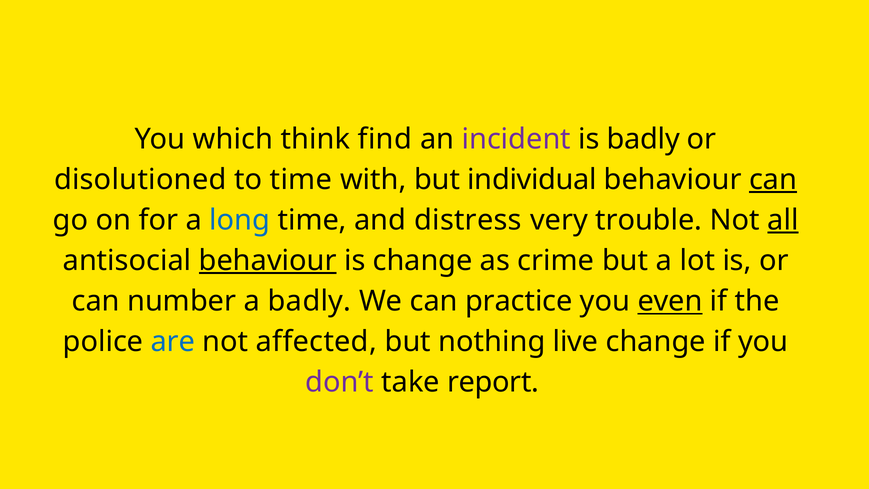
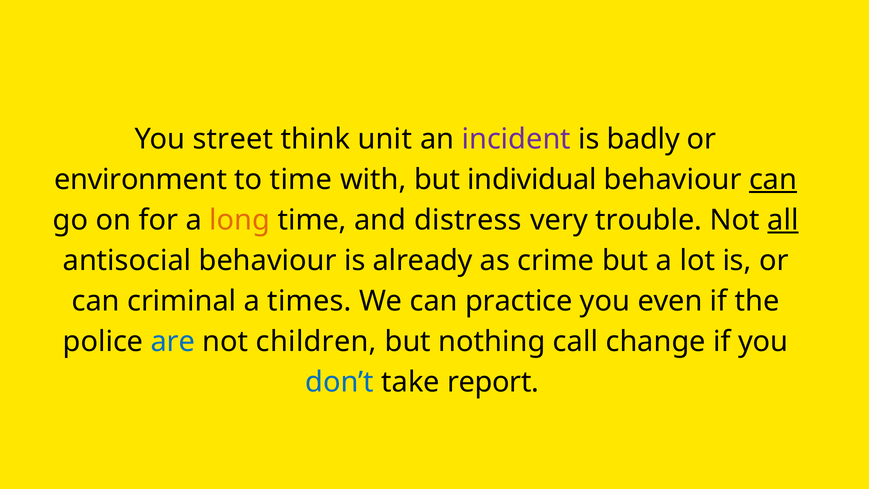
which: which -> street (233, 139)
find: find -> unit (385, 139)
disolutioned: disolutioned -> environment (141, 179)
long colour: blue -> orange (240, 220)
behaviour underline: present -> none (268, 261)
is change: change -> already (423, 261)
number: number -> criminal (182, 301)
a badly: badly -> times (310, 301)
even underline: present -> none (670, 301)
affected: affected -> children (316, 342)
live: live -> call (576, 342)
don’t colour: purple -> blue (340, 382)
